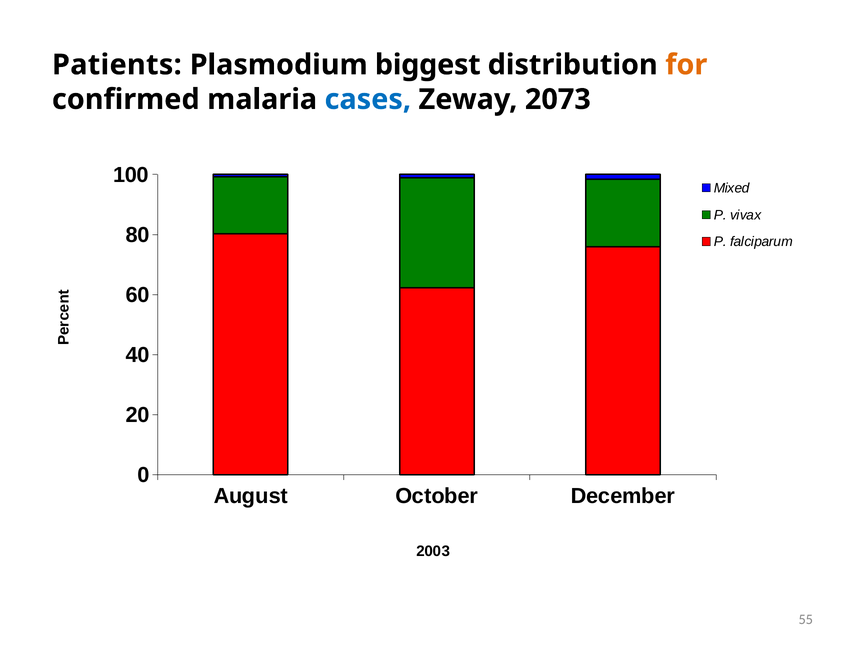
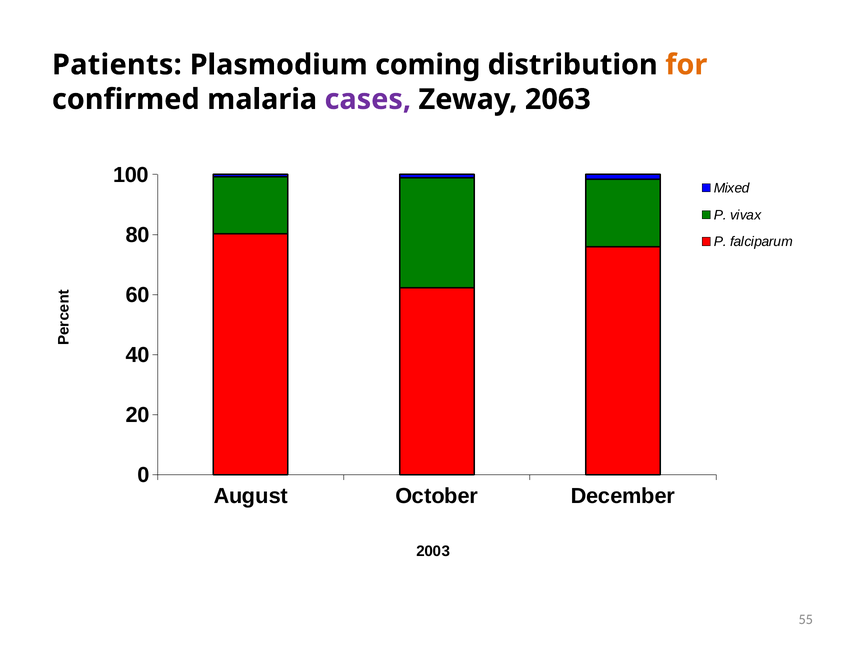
biggest: biggest -> coming (428, 65)
cases colour: blue -> purple (368, 99)
2073: 2073 -> 2063 (558, 99)
